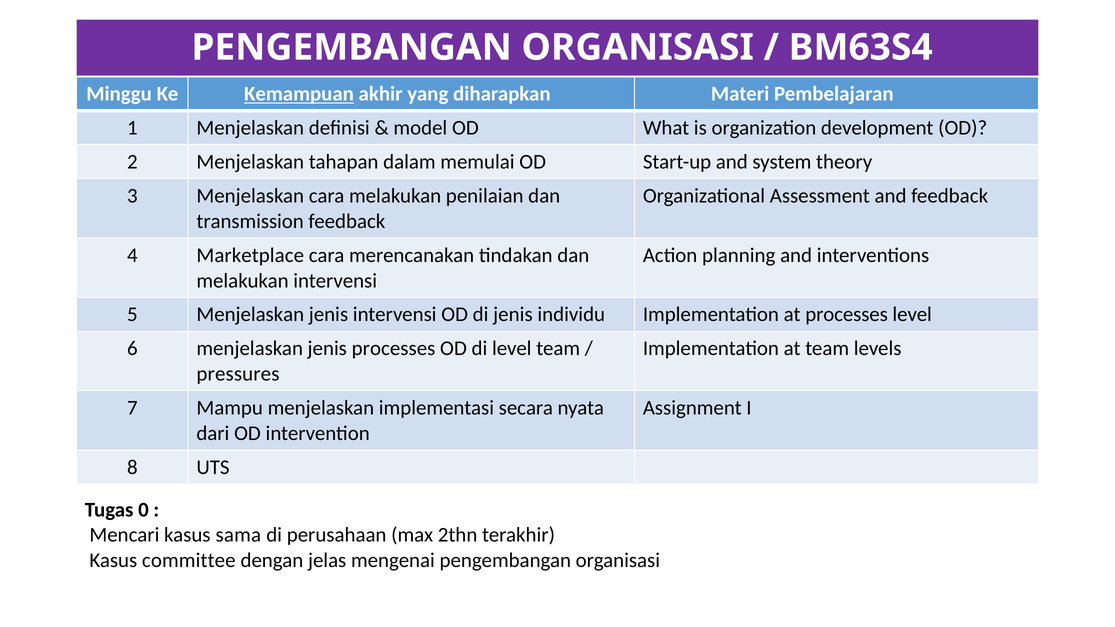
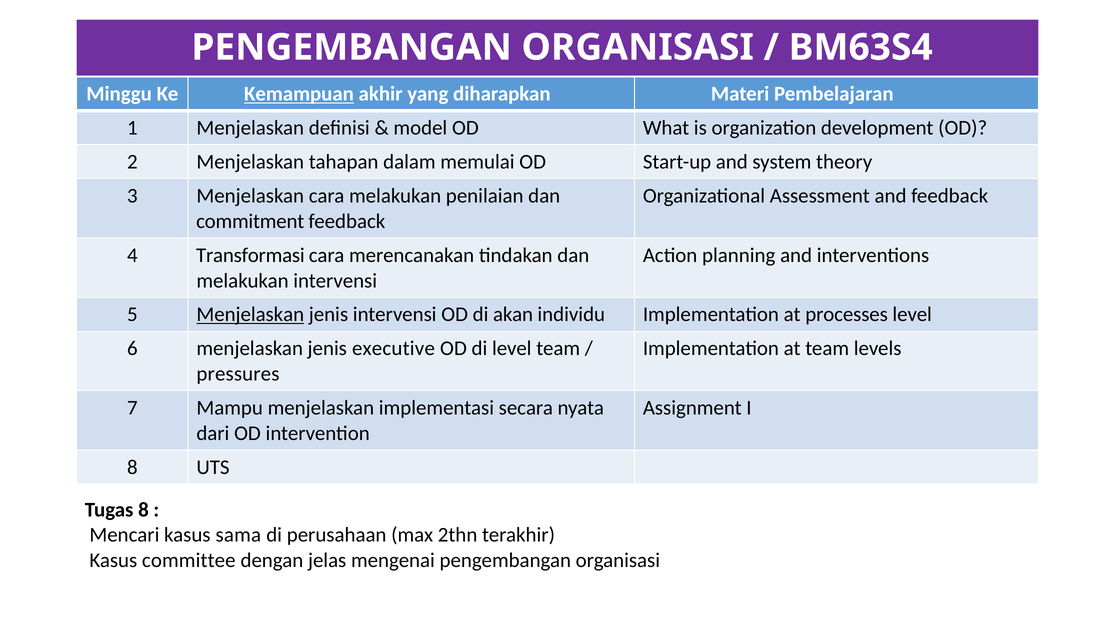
transmission: transmission -> commitment (250, 221)
Marketplace: Marketplace -> Transformasi (250, 255)
Menjelaskan underline: none -> present (250, 315)
di jenis: jenis -> akan (513, 315)
jenis processes: processes -> executive (393, 349)
Tugas 0: 0 -> 8 (143, 510)
